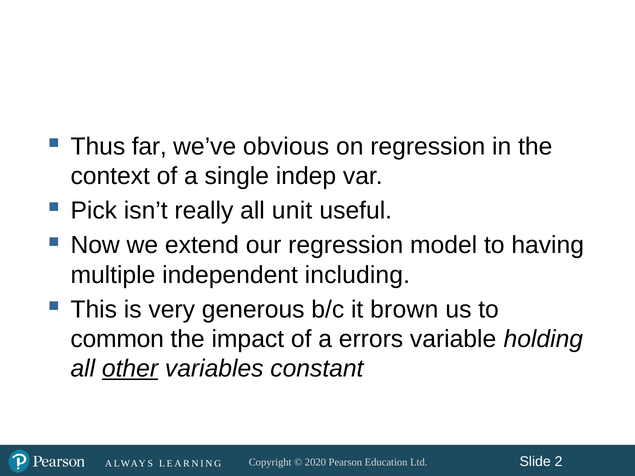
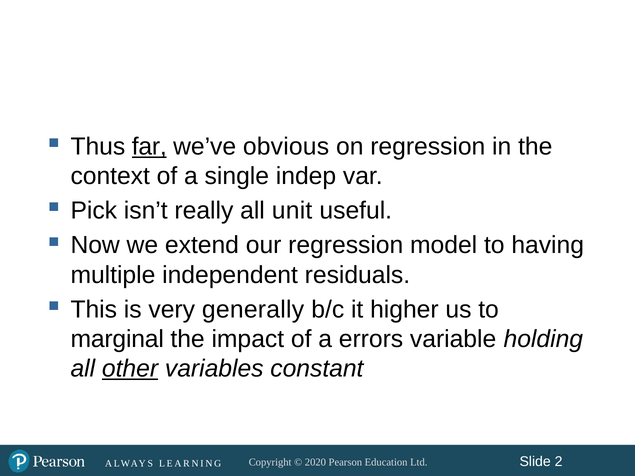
far underline: none -> present (149, 147)
including: including -> residuals (357, 275)
generous: generous -> generally (253, 310)
brown: brown -> higher (404, 310)
common: common -> marginal (117, 339)
